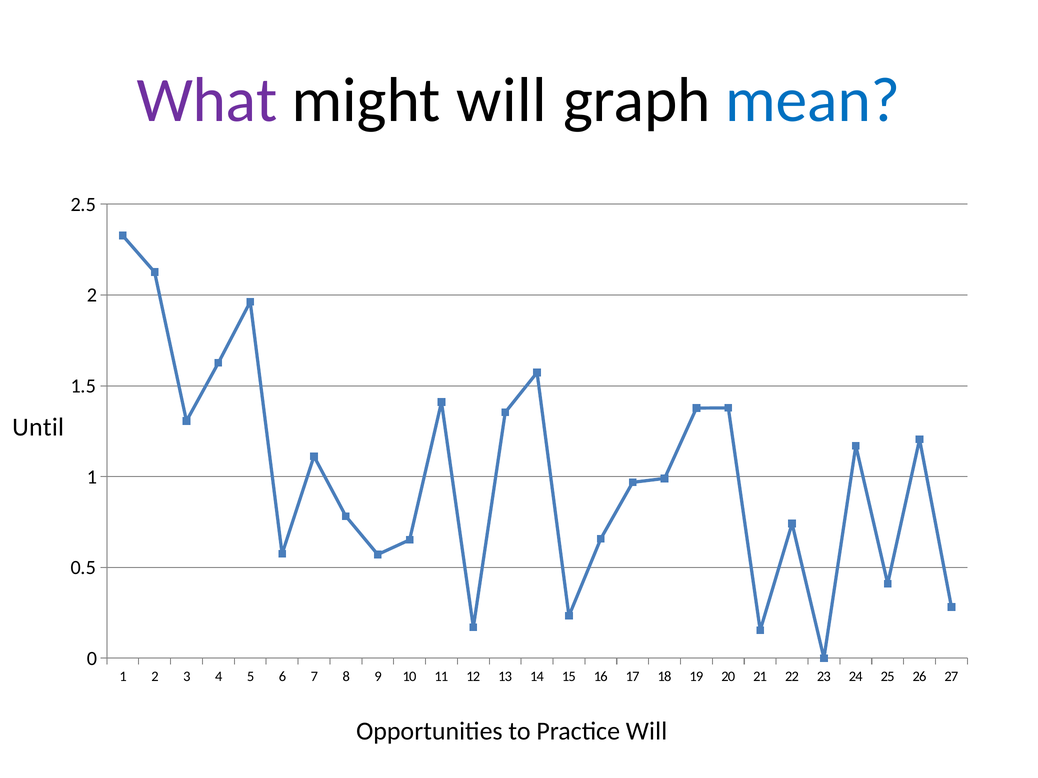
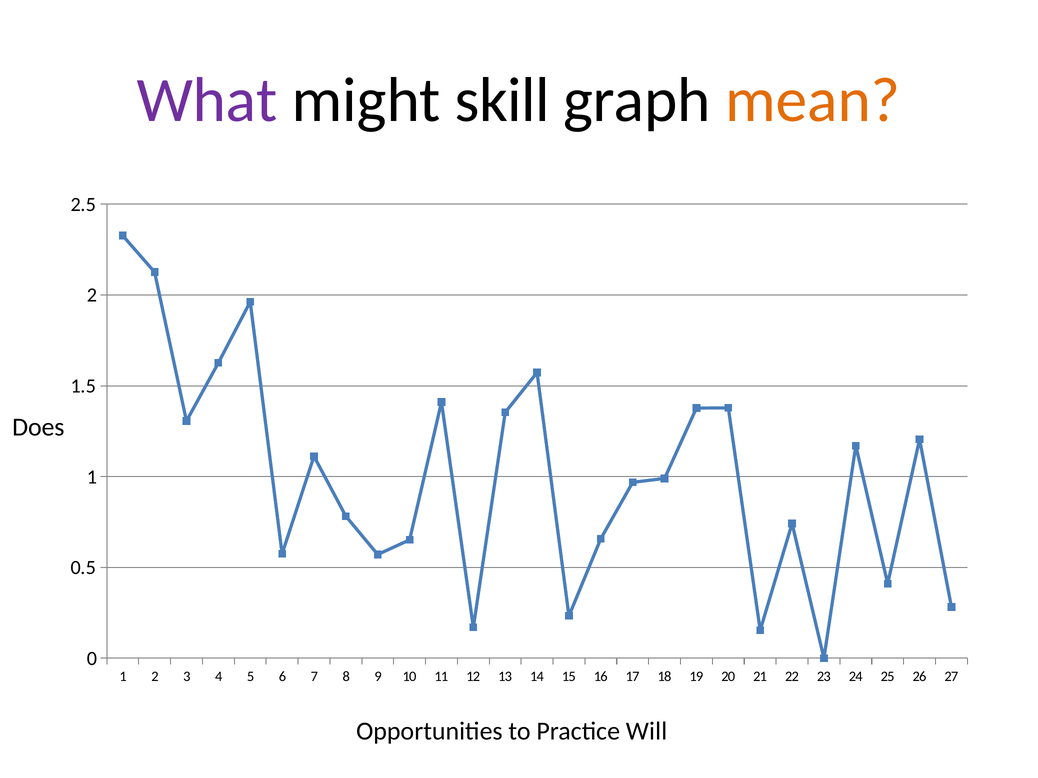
might will: will -> skill (502, 100)
mean colour: blue -> orange (813, 100)
Until: Until -> Does (38, 428)
